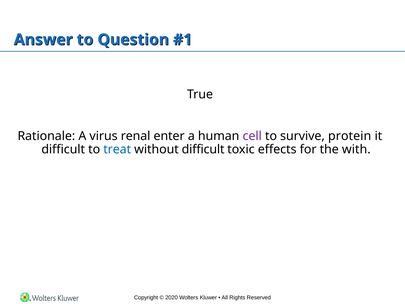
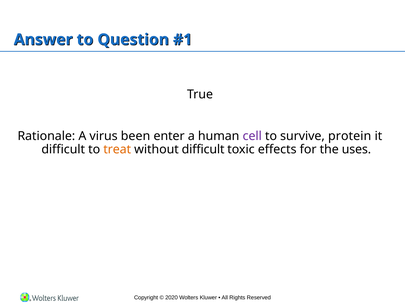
renal: renal -> been (136, 136)
treat colour: blue -> orange (117, 149)
with: with -> uses (356, 149)
